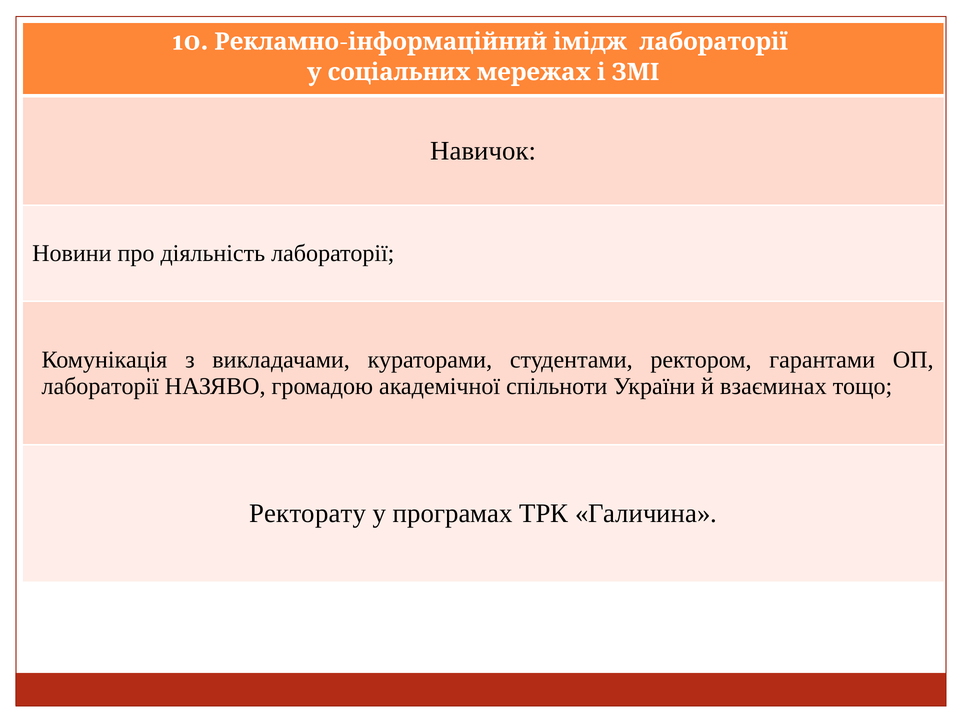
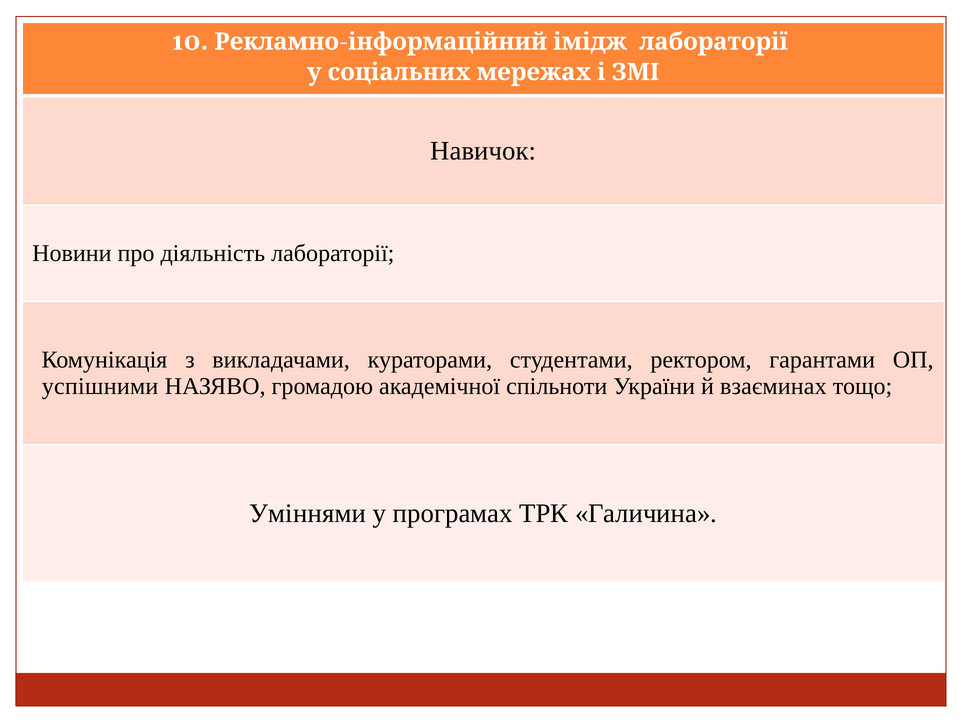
лабораторії: лабораторії -> успішними (100, 387)
Ректорату: Ректорату -> Уміннями (308, 514)
